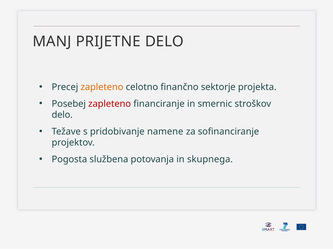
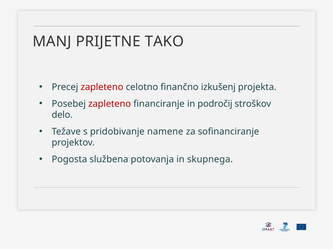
PRIJETNE DELO: DELO -> TAKO (164, 42)
zapleteno colour: orange -> red (102, 87)
sektorje: sektorje -> izkušenj (218, 87)
smernic: smernic -> področij (215, 104)
